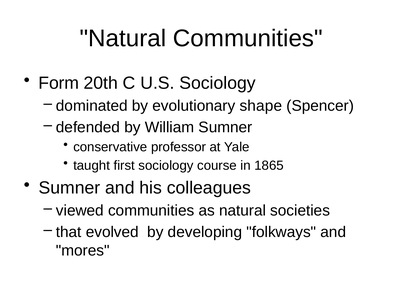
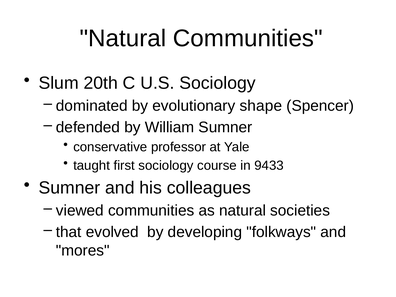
Form: Form -> Slum (59, 83)
1865: 1865 -> 9433 (269, 166)
